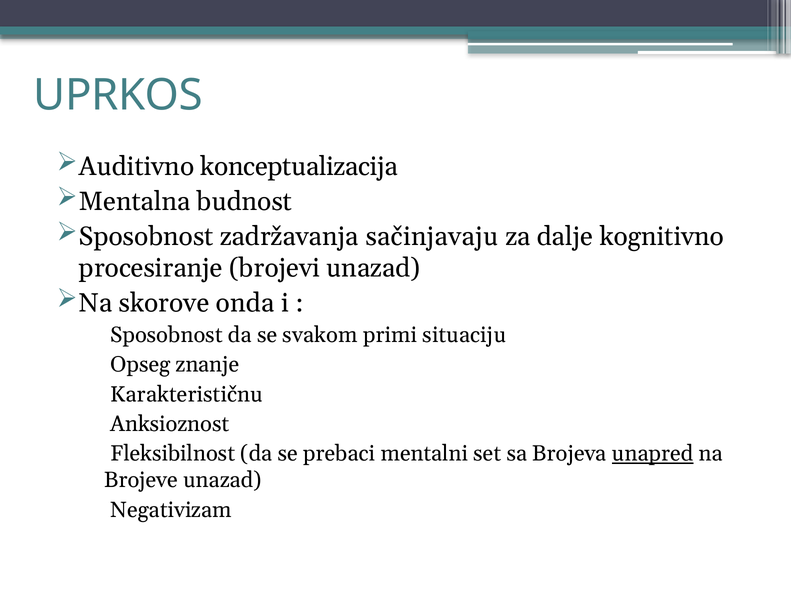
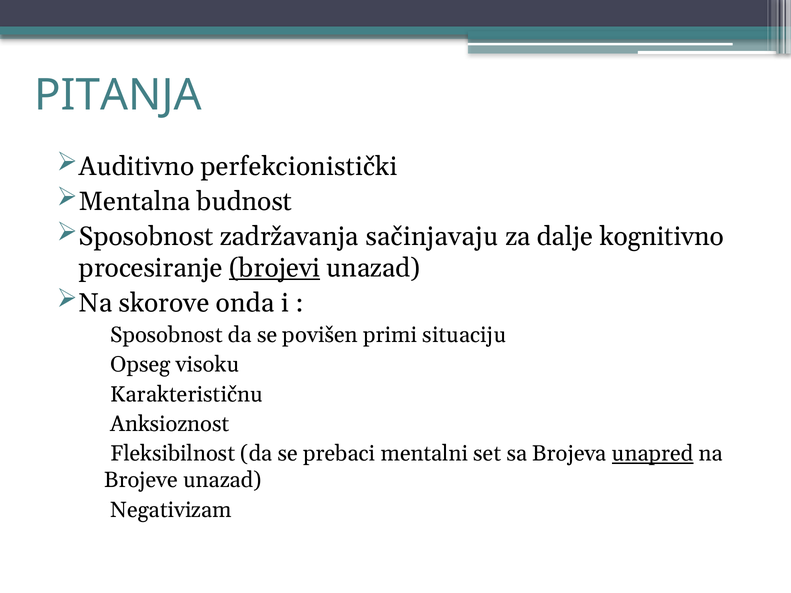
UPRKOS: UPRKOS -> PITANJA (118, 95)
konceptualizacija: konceptualizacija -> perfekcionistički (299, 167)
brojevi underline: none -> present (275, 268)
svakom: svakom -> povišen (320, 335)
znanje: znanje -> visoku (208, 365)
